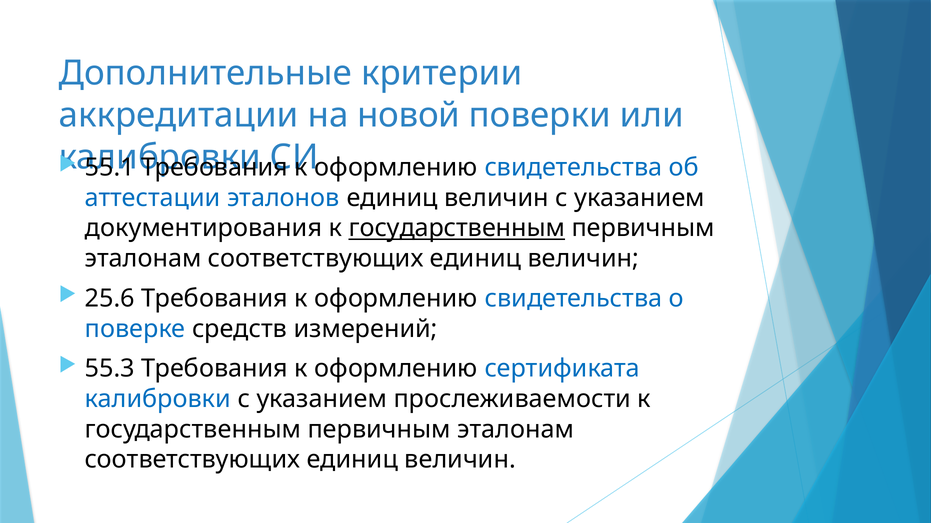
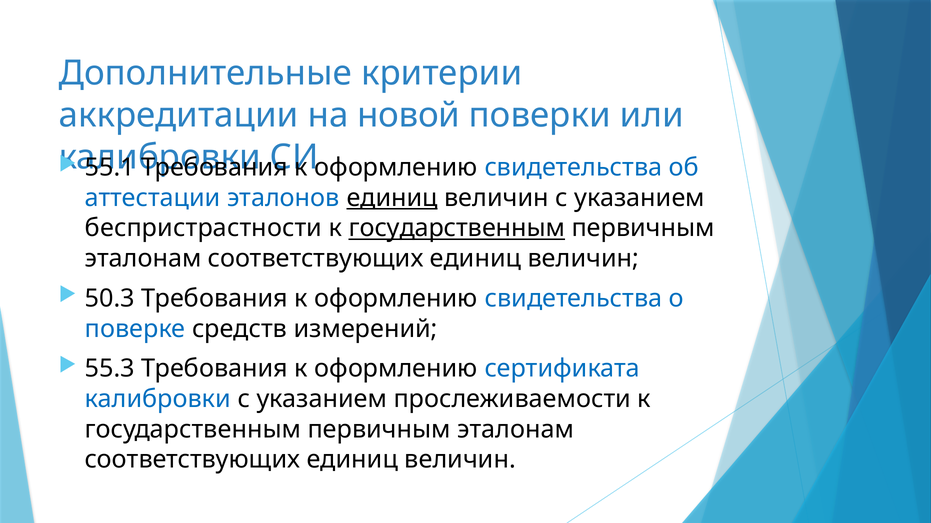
единиц underline: none -> present (392, 198)
документирования: документирования -> беспристрастности (203, 228)
25.6: 25.6 -> 50.3 (110, 299)
